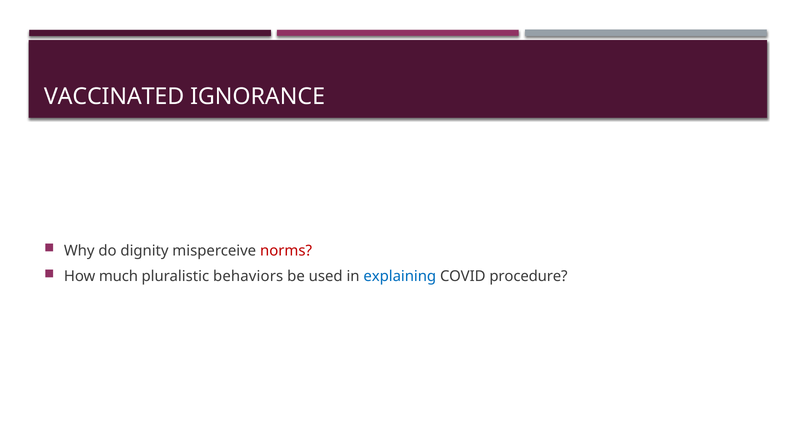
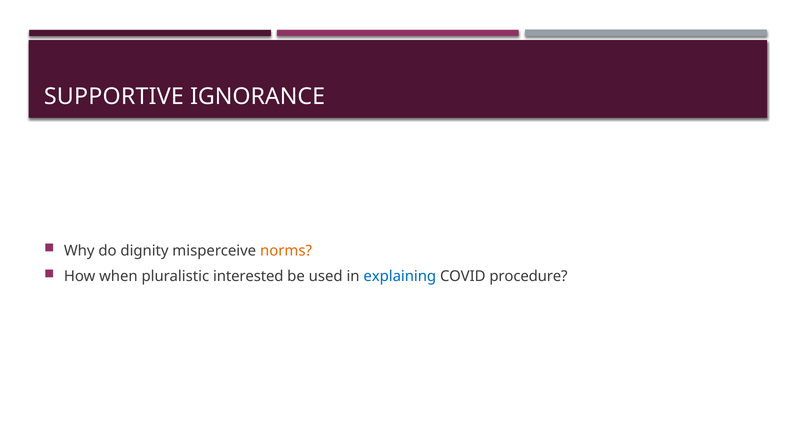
VACCINATED: VACCINATED -> SUPPORTIVE (114, 97)
norms colour: red -> orange (286, 251)
much: much -> when (118, 276)
behaviors: behaviors -> interested (248, 276)
